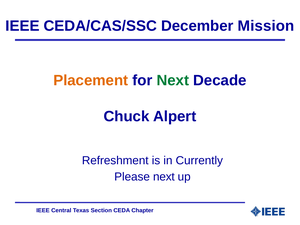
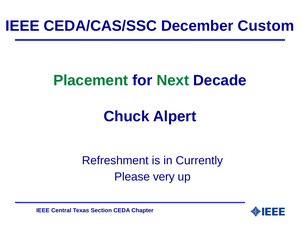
Mission: Mission -> Custom (266, 26)
Placement colour: orange -> green (91, 81)
Please next: next -> very (164, 177)
